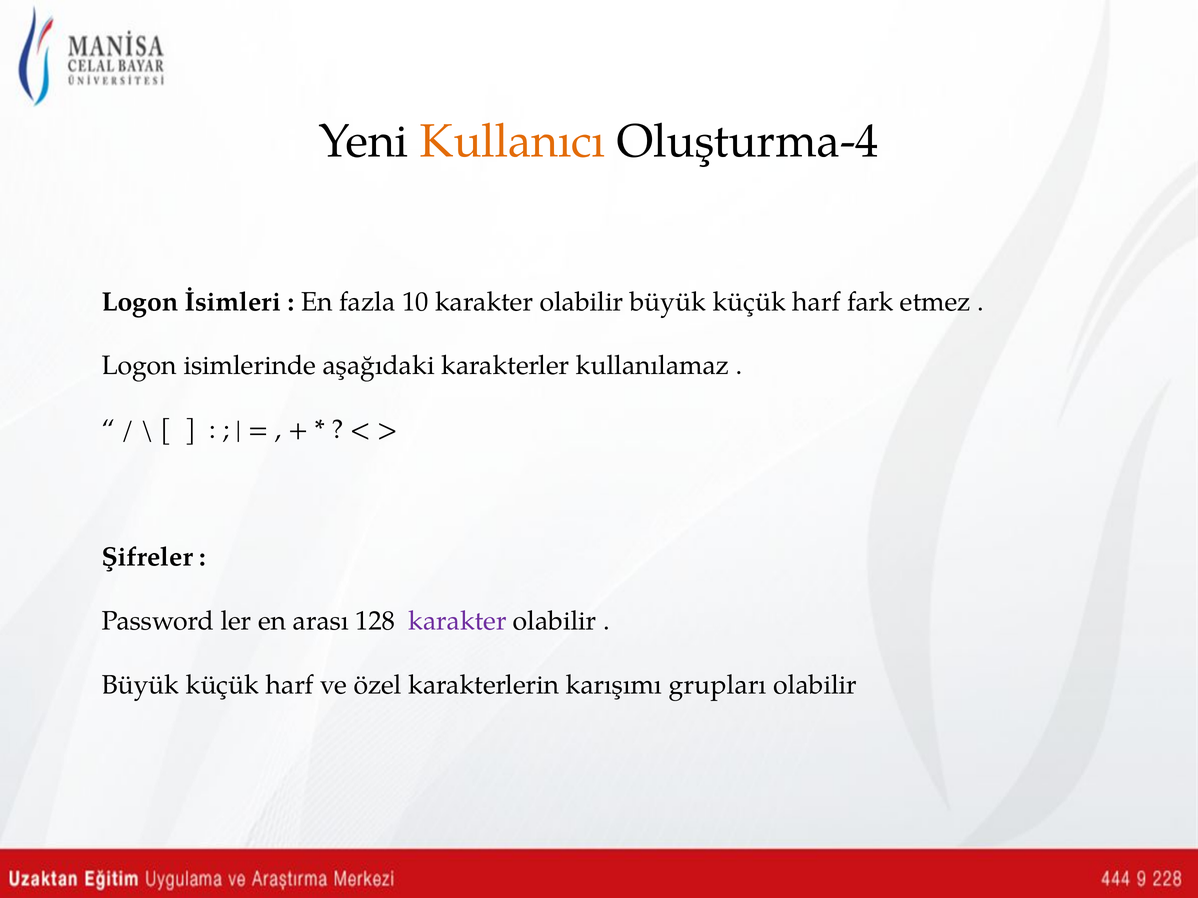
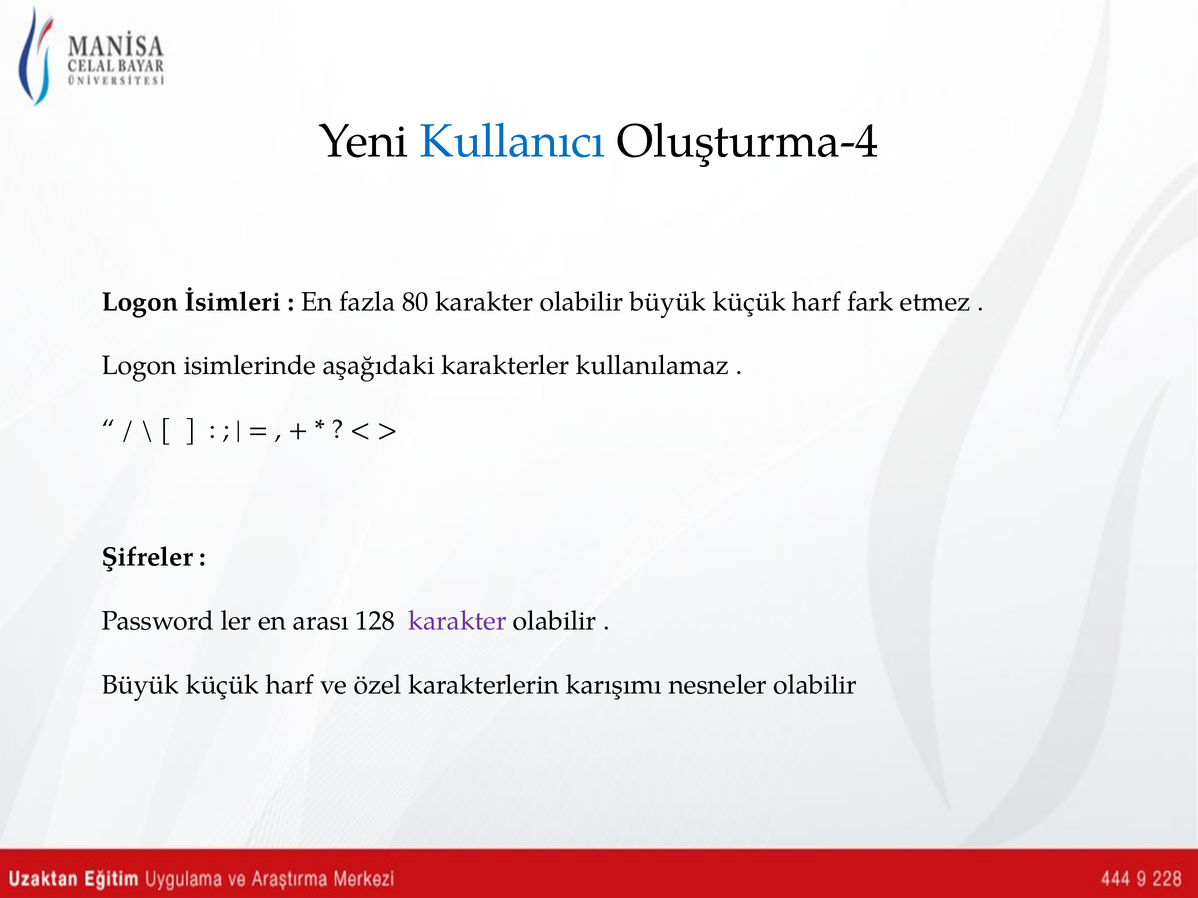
Kullanıcı colour: orange -> blue (513, 141)
10: 10 -> 80 (415, 302)
grupları: grupları -> nesneler (718, 685)
